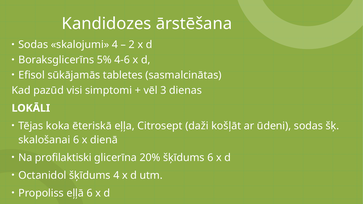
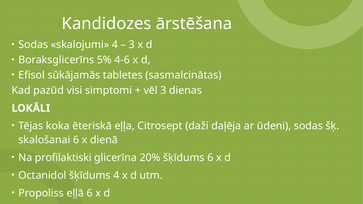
2: 2 -> 3 (132, 45)
košļāt: košļāt -> daļēja (226, 126)
